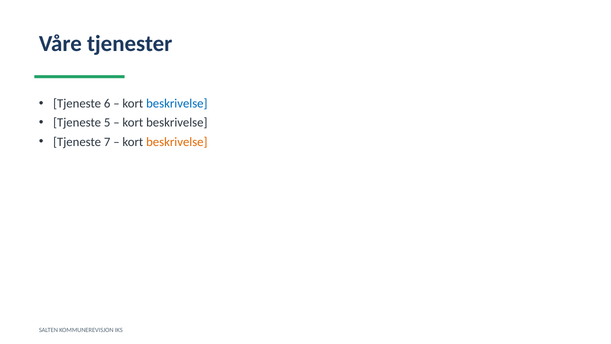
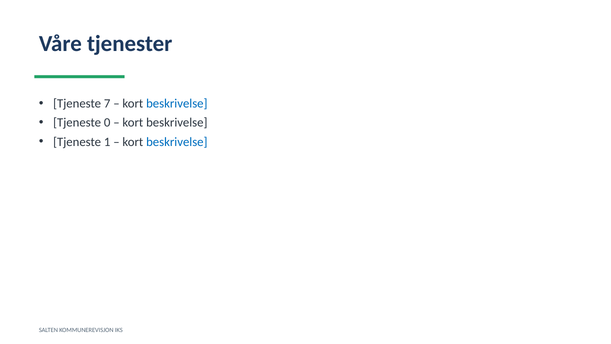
6: 6 -> 7 (107, 103)
5: 5 -> 0 (107, 123)
7: 7 -> 1 (107, 142)
beskrivelse colour: orange -> blue (177, 142)
